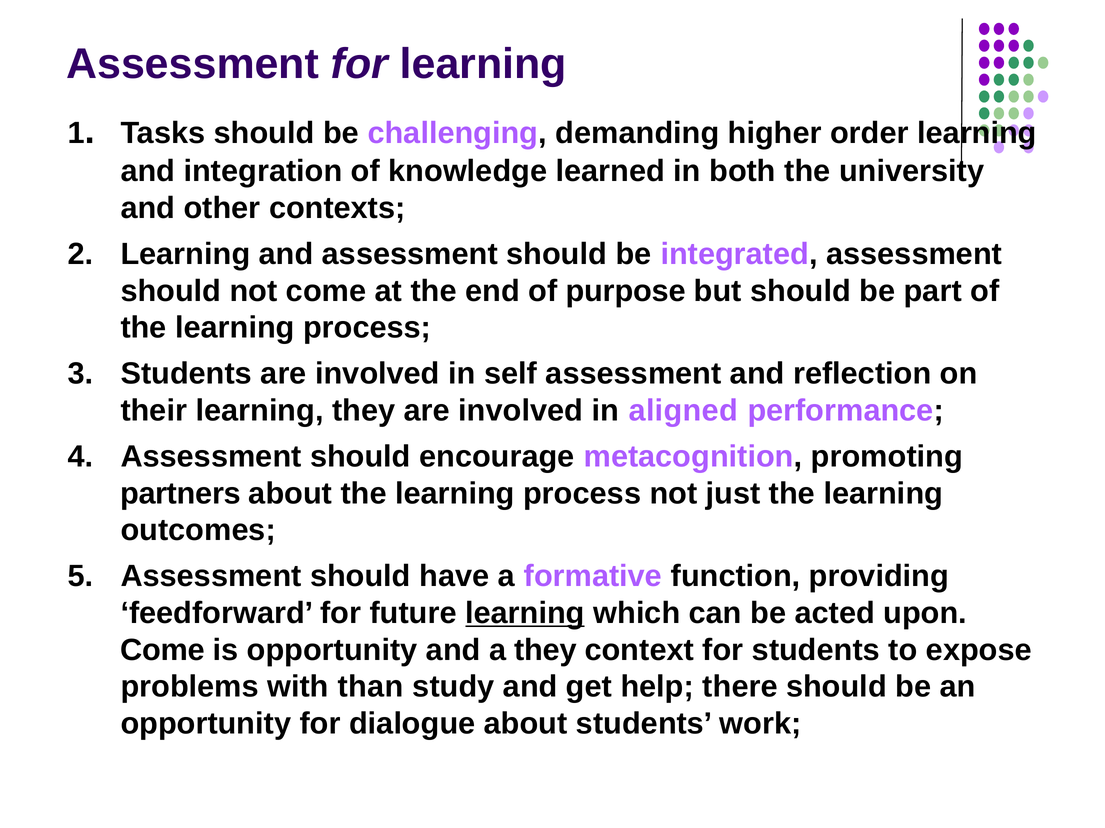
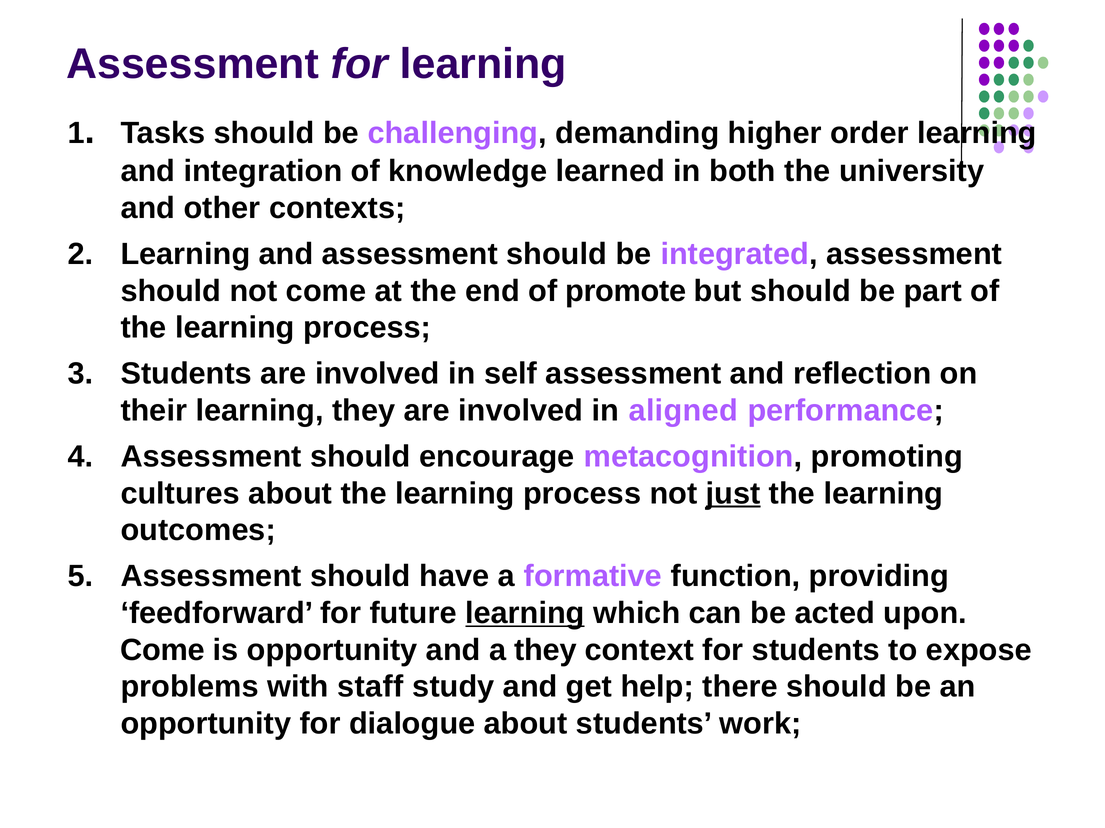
purpose: purpose -> promote (626, 291)
partners: partners -> cultures (180, 494)
just underline: none -> present (733, 494)
than: than -> staff (370, 687)
